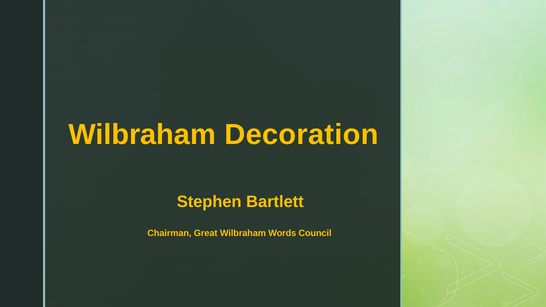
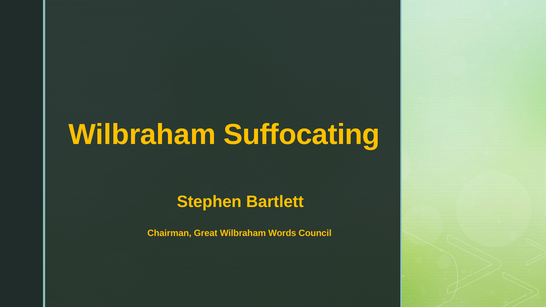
Decoration: Decoration -> Suffocating (302, 135)
